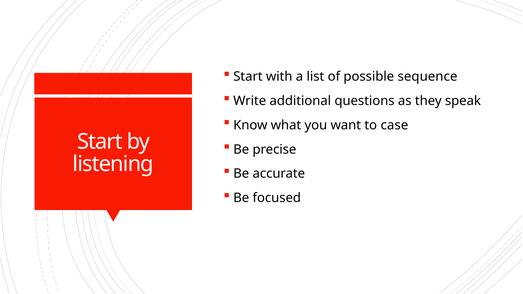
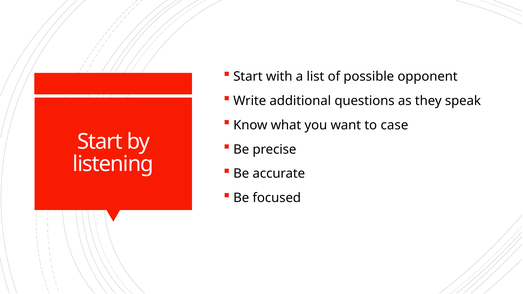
sequence: sequence -> opponent (428, 77)
